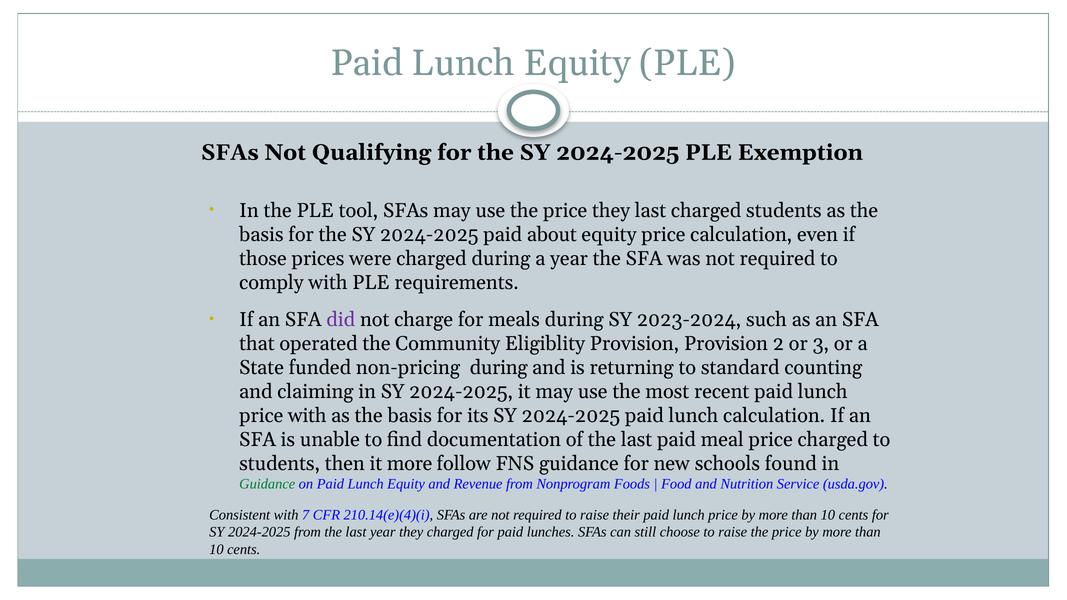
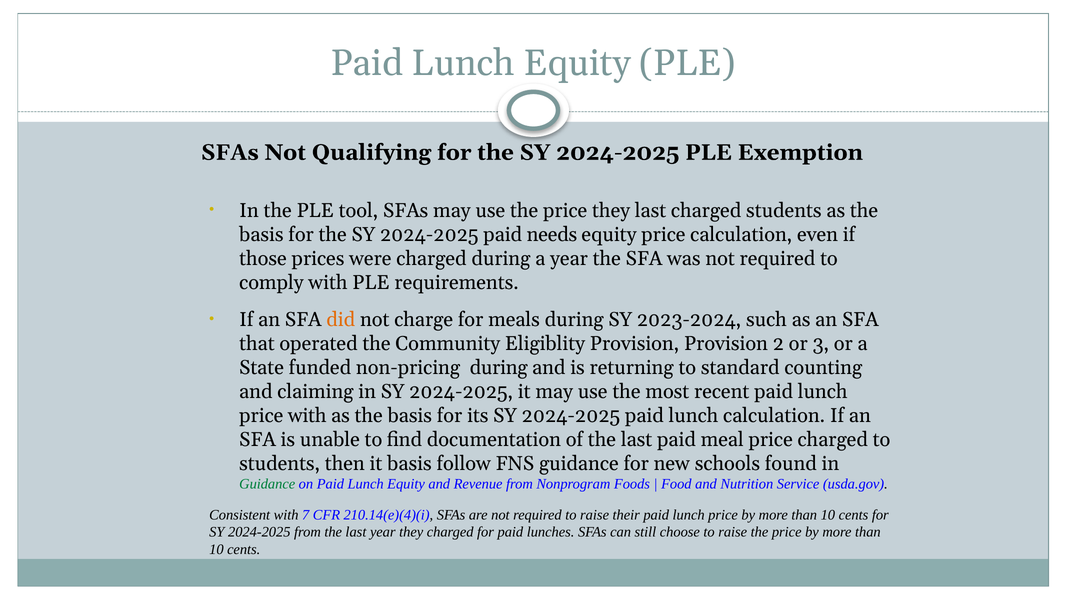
about: about -> needs (552, 235)
did colour: purple -> orange (341, 320)
it more: more -> basis (409, 464)
